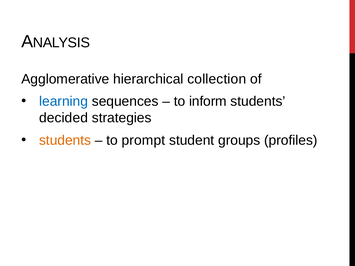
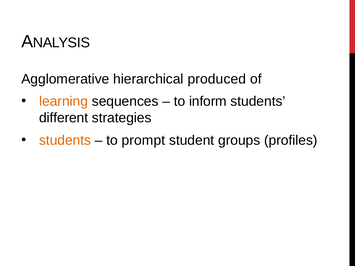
collection: collection -> produced (217, 79)
learning colour: blue -> orange (64, 101)
decided: decided -> different (64, 118)
